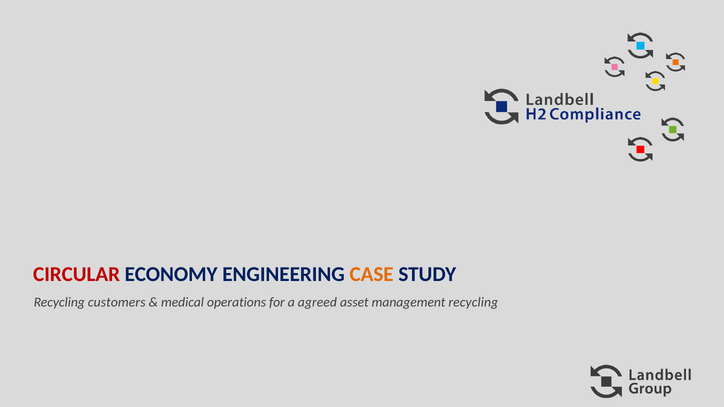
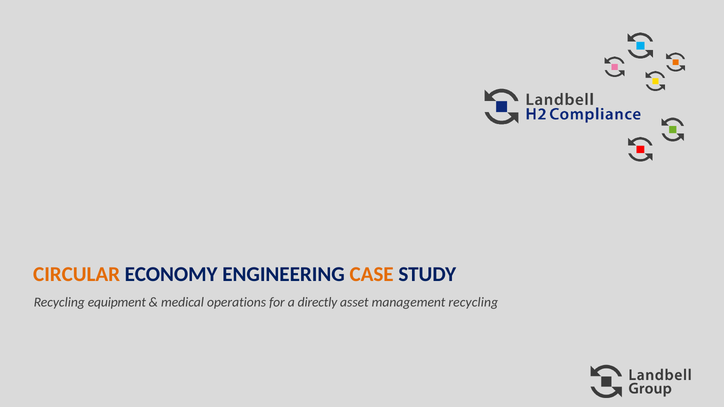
CIRCULAR colour: red -> orange (77, 275)
customers: customers -> equipment (117, 302)
agreed: agreed -> directly (318, 302)
